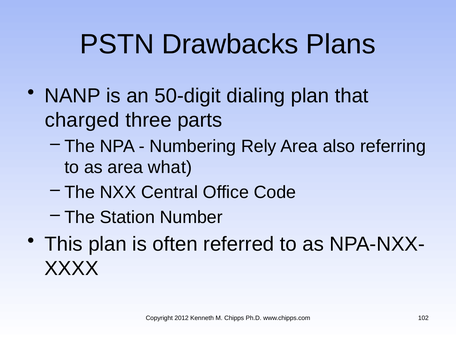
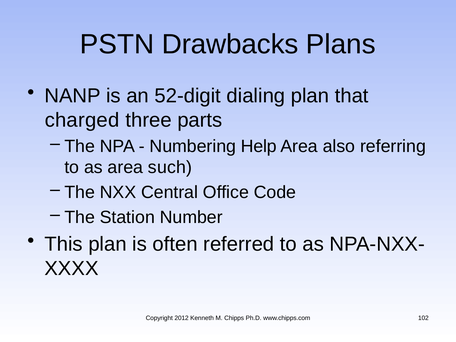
50-digit: 50-digit -> 52-digit (188, 96)
Rely: Rely -> Help (259, 146)
what: what -> such (170, 167)
